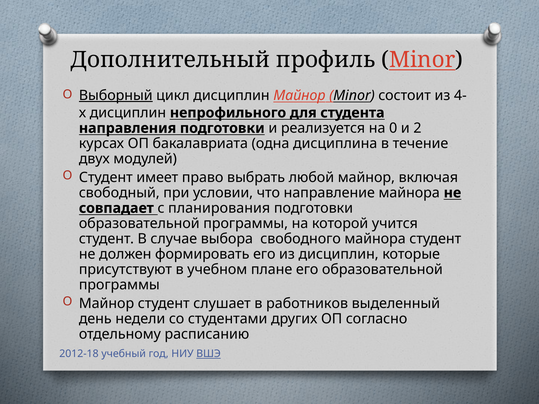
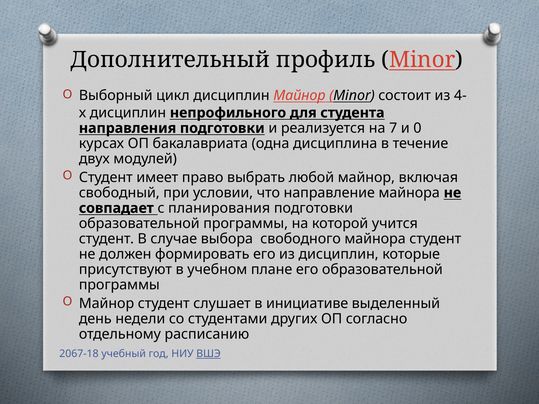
Выборный underline: present -> none (116, 95)
0: 0 -> 7 (393, 128)
2: 2 -> 0 (417, 128)
работников: работников -> инициативе (307, 304)
2012-18: 2012-18 -> 2067-18 (79, 354)
